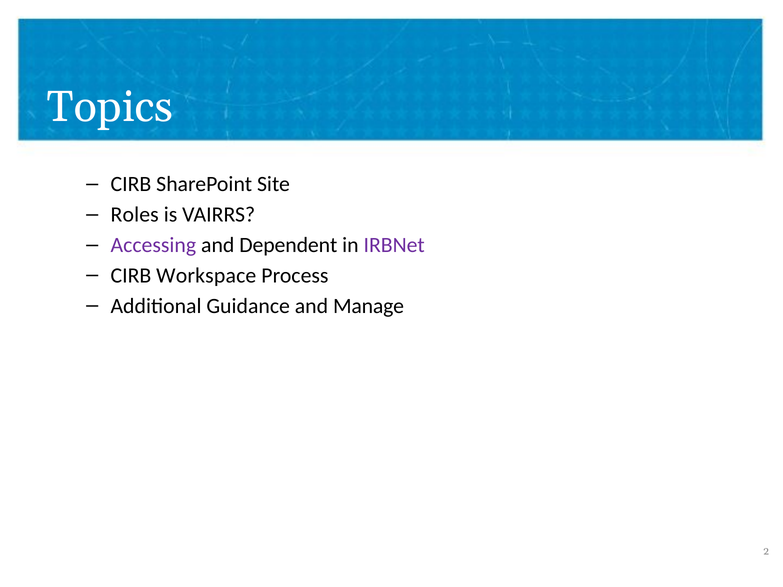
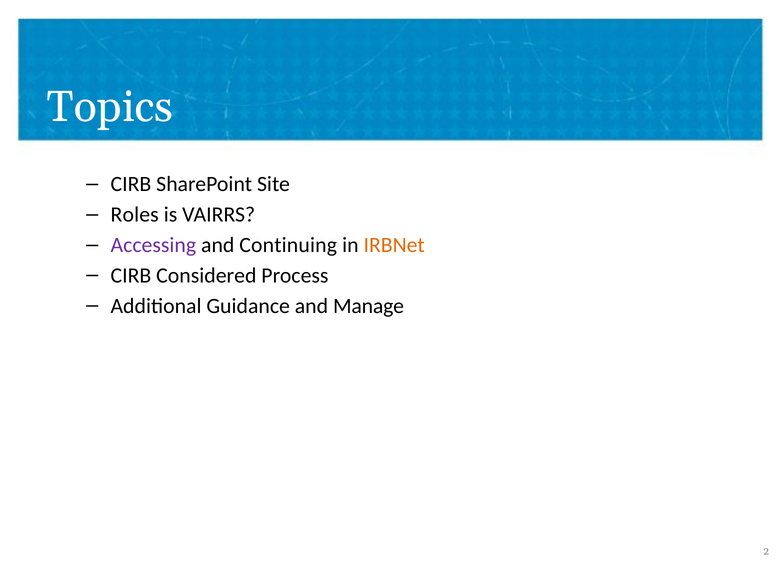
Dependent: Dependent -> Continuing (288, 245)
IRBNet colour: purple -> orange (394, 245)
Workspace: Workspace -> Considered (206, 276)
